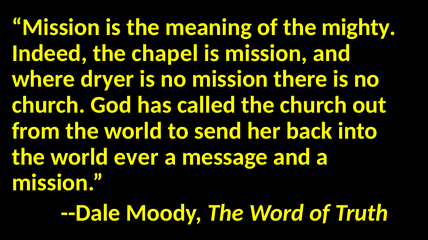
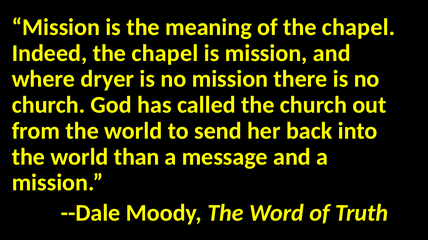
of the mighty: mighty -> chapel (359, 27)
ever: ever -> than (137, 157)
